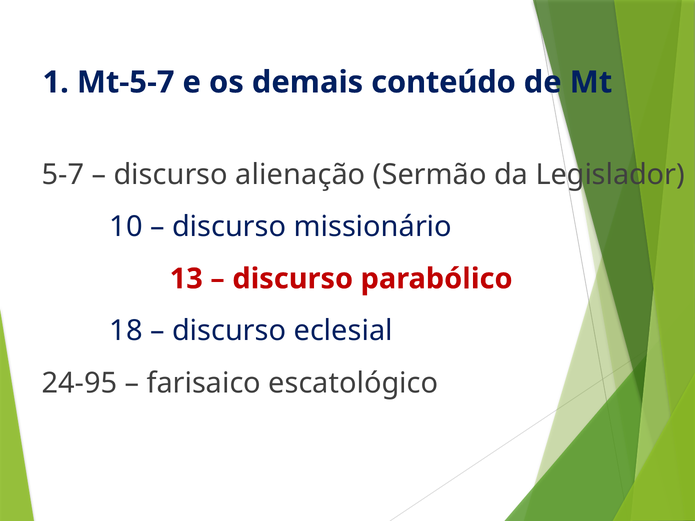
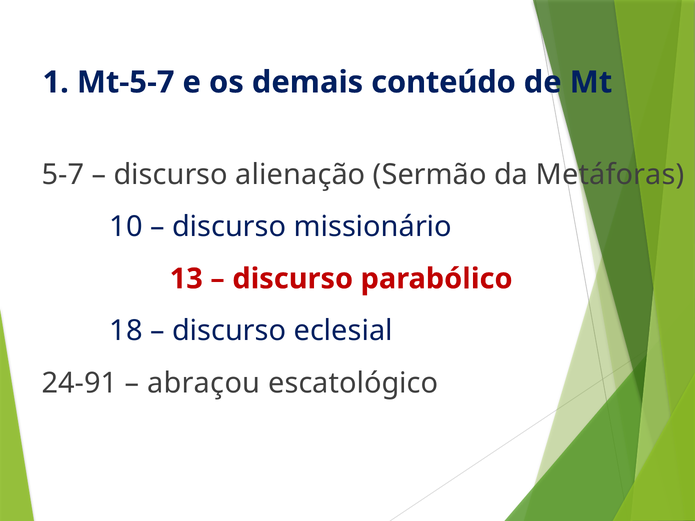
Legislador: Legislador -> Metáforas (610, 175)
24-95: 24-95 -> 24-91 (79, 383)
farisaico: farisaico -> abraçou (204, 383)
